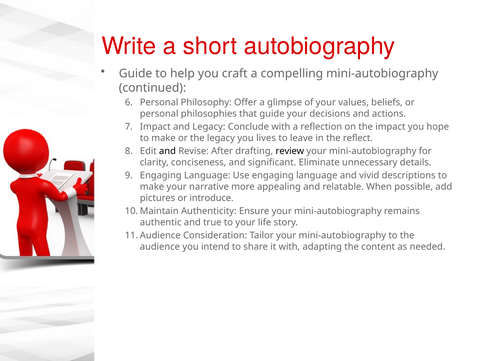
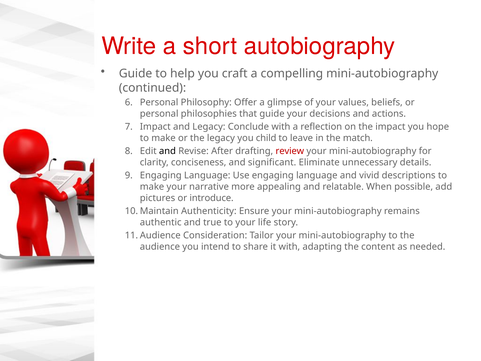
lives: lives -> child (266, 138)
reflect: reflect -> match (358, 138)
review colour: black -> red (290, 151)
